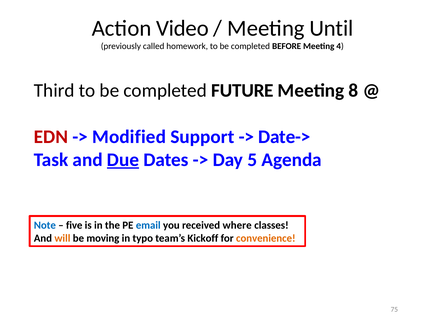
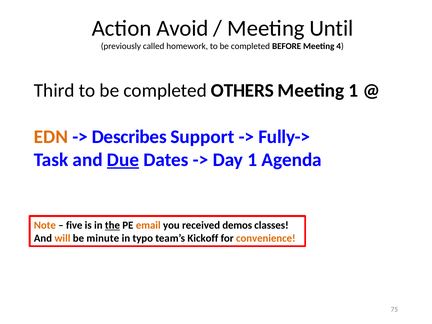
Video: Video -> Avoid (182, 28)
FUTURE: FUTURE -> OTHERS (242, 91)
Meeting 8: 8 -> 1 (353, 91)
EDN colour: red -> orange (51, 137)
Modified: Modified -> Describes (129, 137)
Date->: Date-> -> Fully-> (284, 137)
Day 5: 5 -> 1 (252, 160)
Note colour: blue -> orange (45, 225)
the underline: none -> present (112, 225)
email colour: blue -> orange (148, 225)
where: where -> demos (237, 225)
moving: moving -> minute (103, 238)
